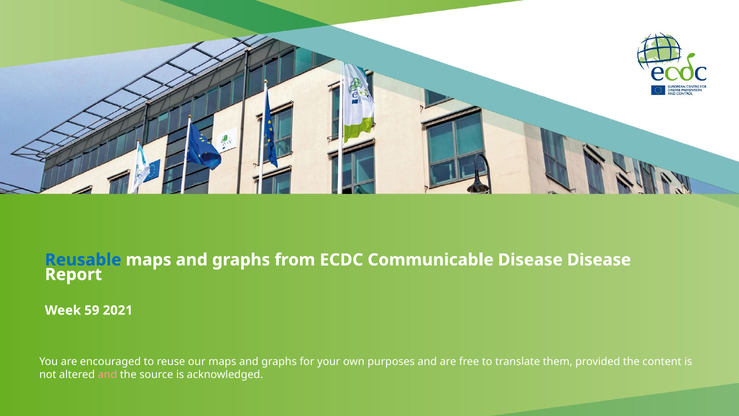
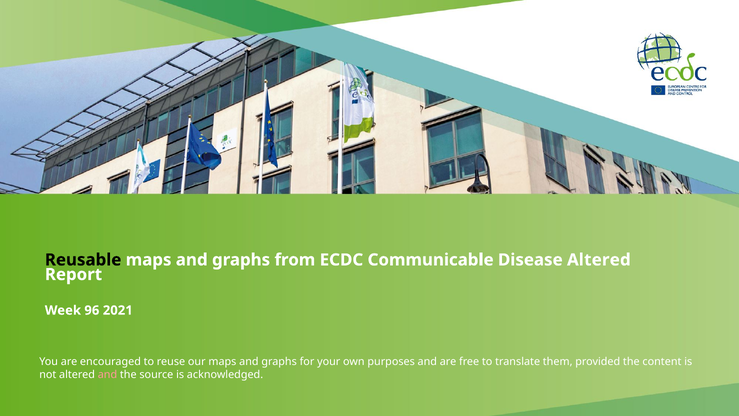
Reusable colour: blue -> black (83, 260)
Disease Disease: Disease -> Altered (599, 260)
59: 59 -> 96 (92, 310)
